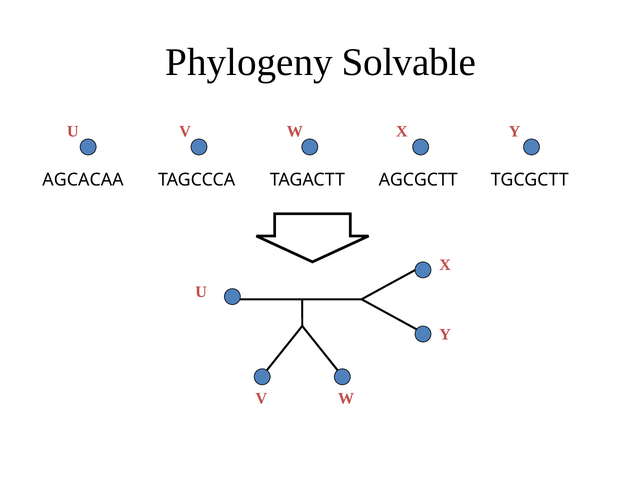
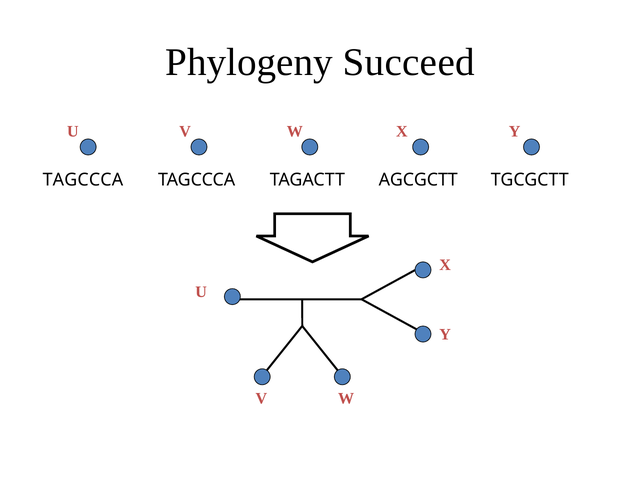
Solvable: Solvable -> Succeed (409, 62)
AGCACAA: AGCACAA -> TAGCCCA (83, 180)
